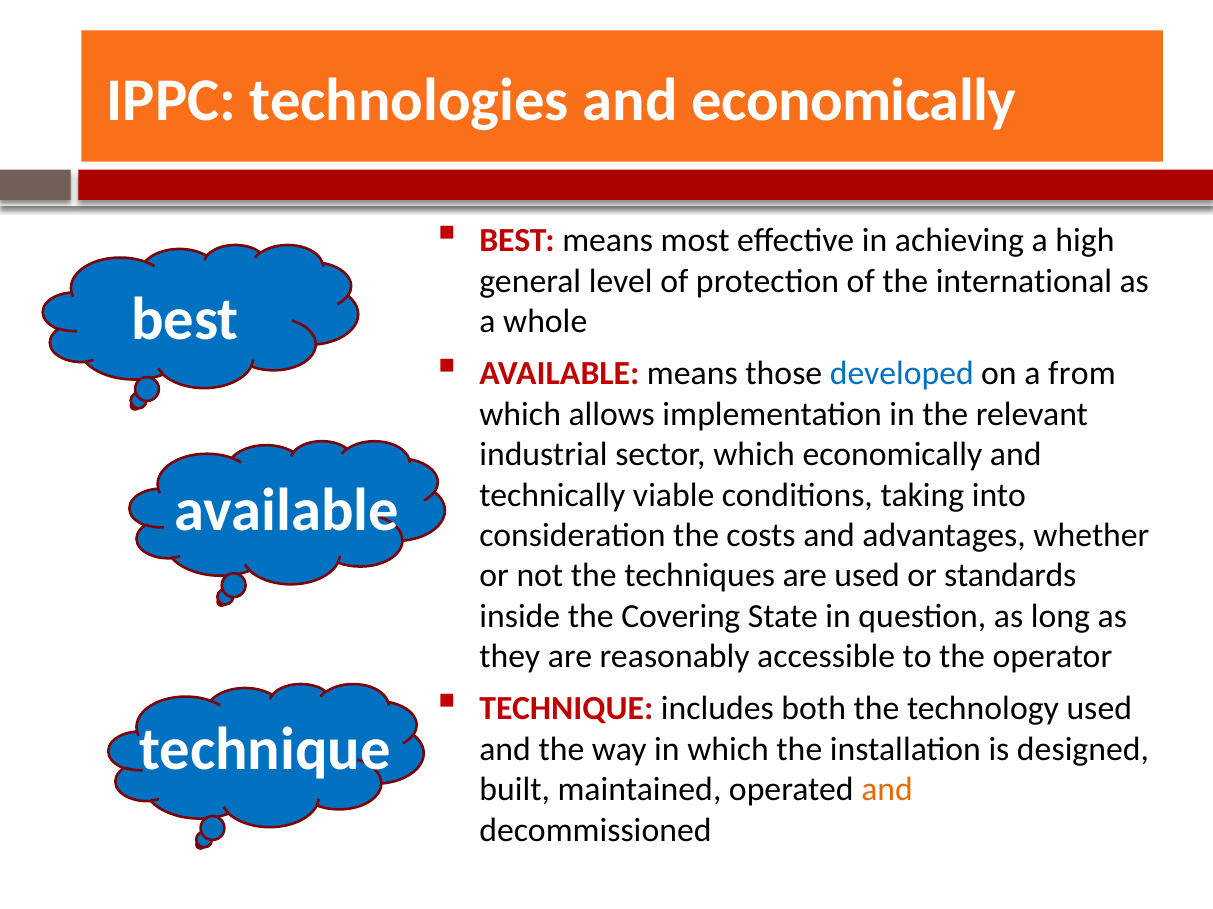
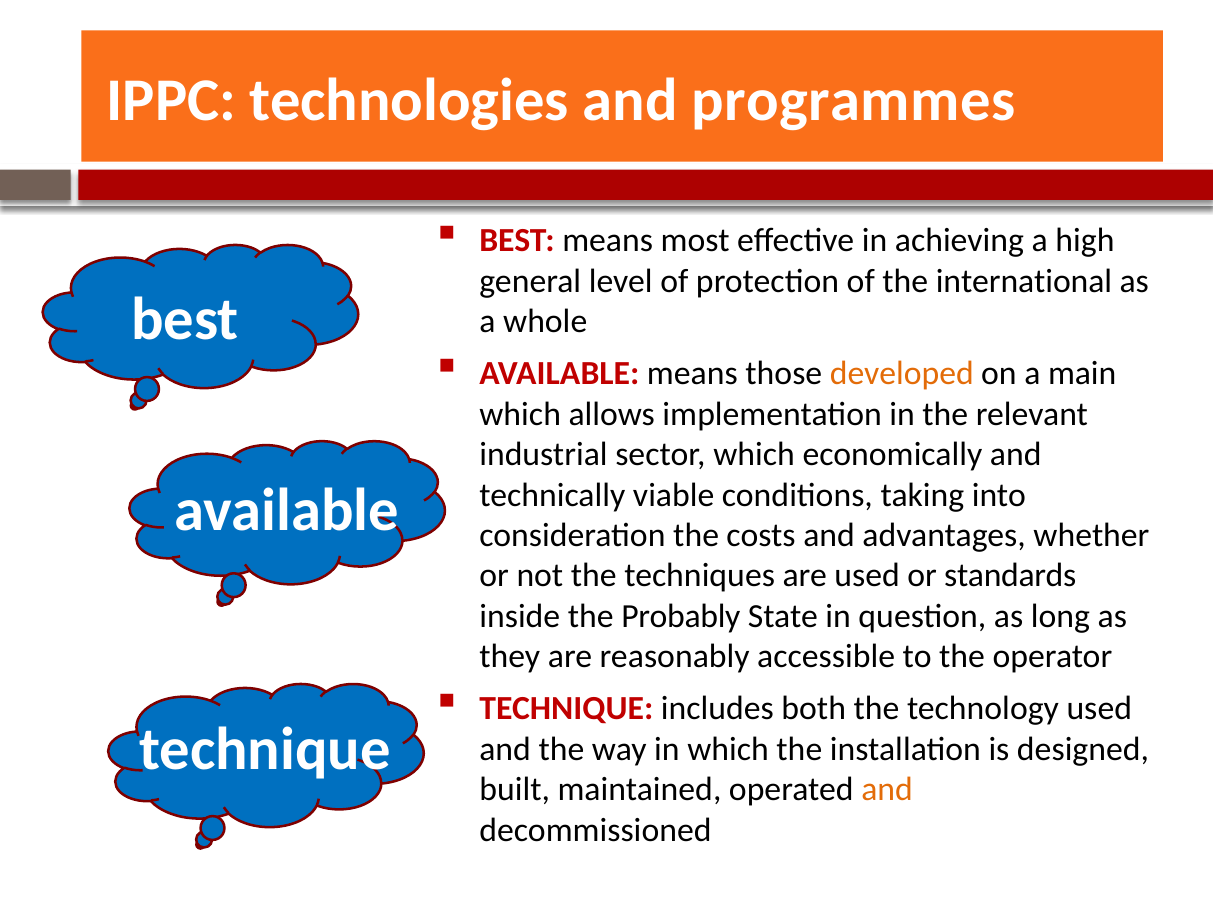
and economically: economically -> programmes (853, 100)
developed colour: blue -> orange (902, 374)
from: from -> main (1082, 374)
Covering: Covering -> Probably (681, 617)
